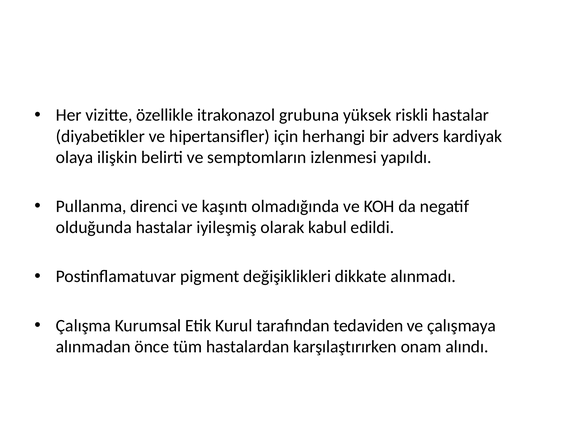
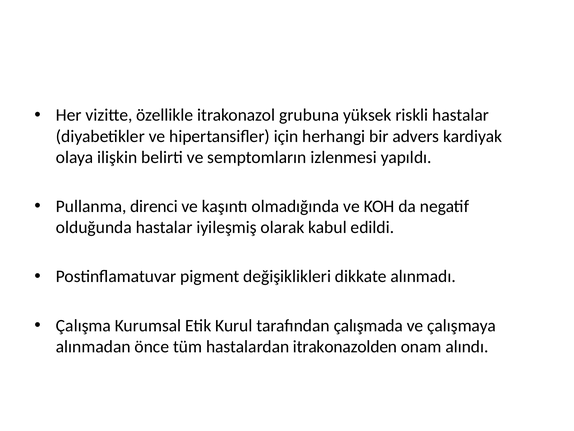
tedaviden: tedaviden -> çalışmada (368, 325)
karşılaştırırken: karşılaştırırken -> itrakonazolden (345, 346)
